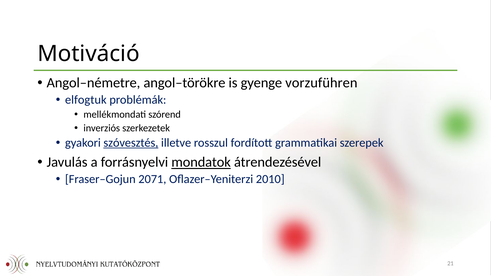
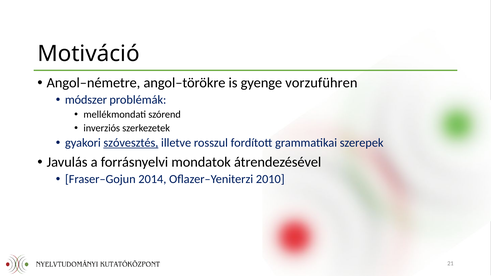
elfogtuk: elfogtuk -> módszer (86, 100)
mondatok underline: present -> none (201, 162)
2071: 2071 -> 2014 (152, 179)
